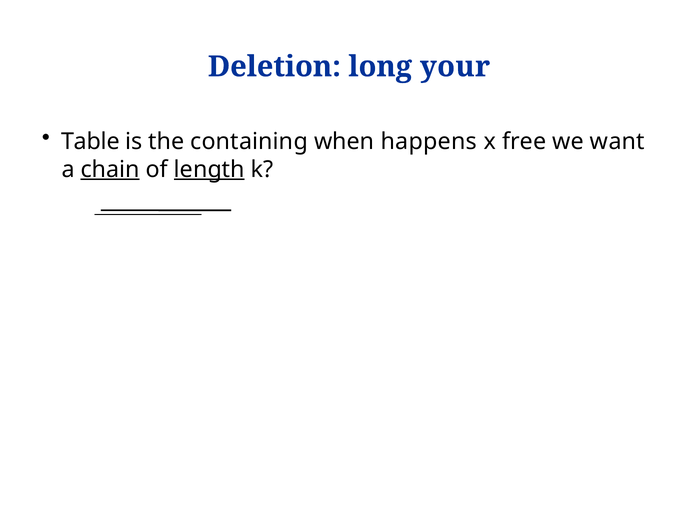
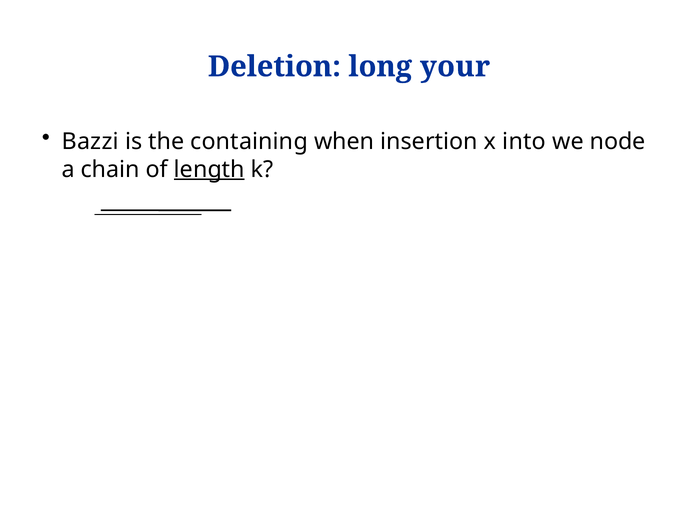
Table: Table -> Bazzi (90, 141)
happens: happens -> insertion (429, 141)
free: free -> into (524, 141)
want: want -> node (618, 141)
chain underline: present -> none (110, 169)
